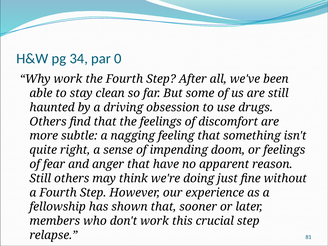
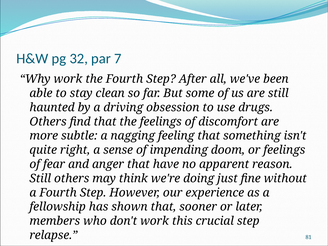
34: 34 -> 32 (79, 59)
0: 0 -> 7 (118, 59)
